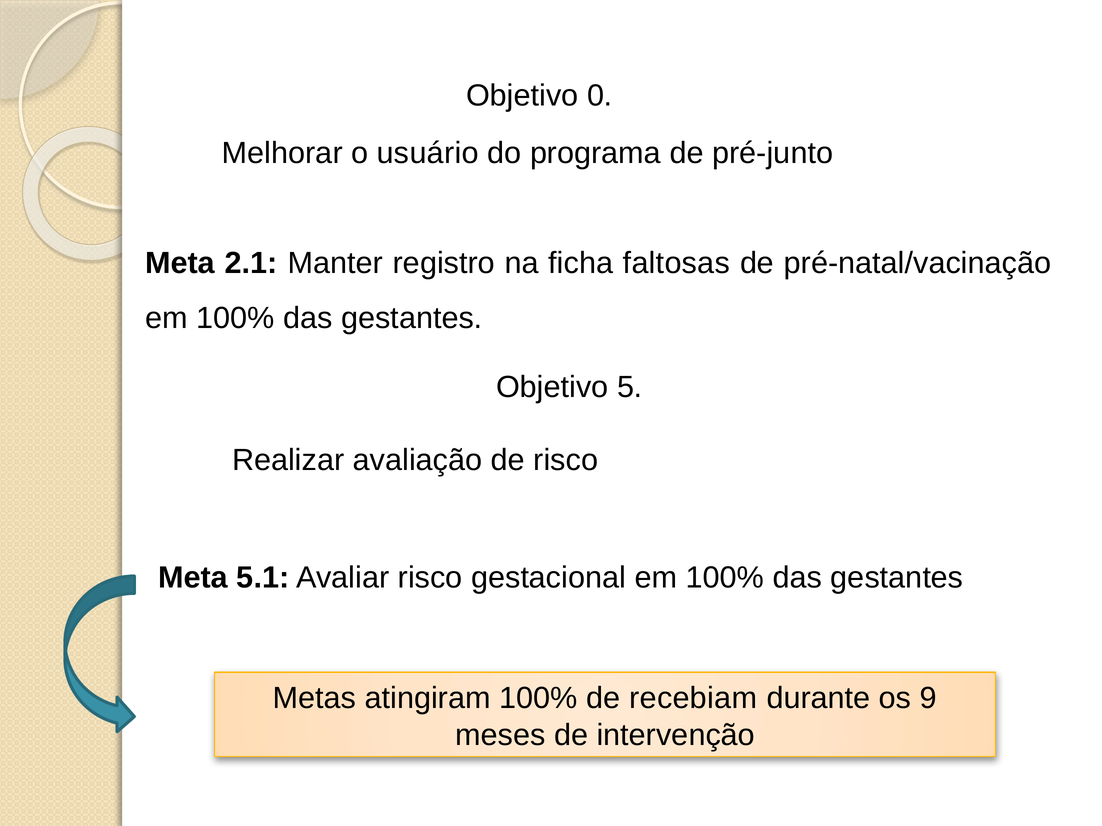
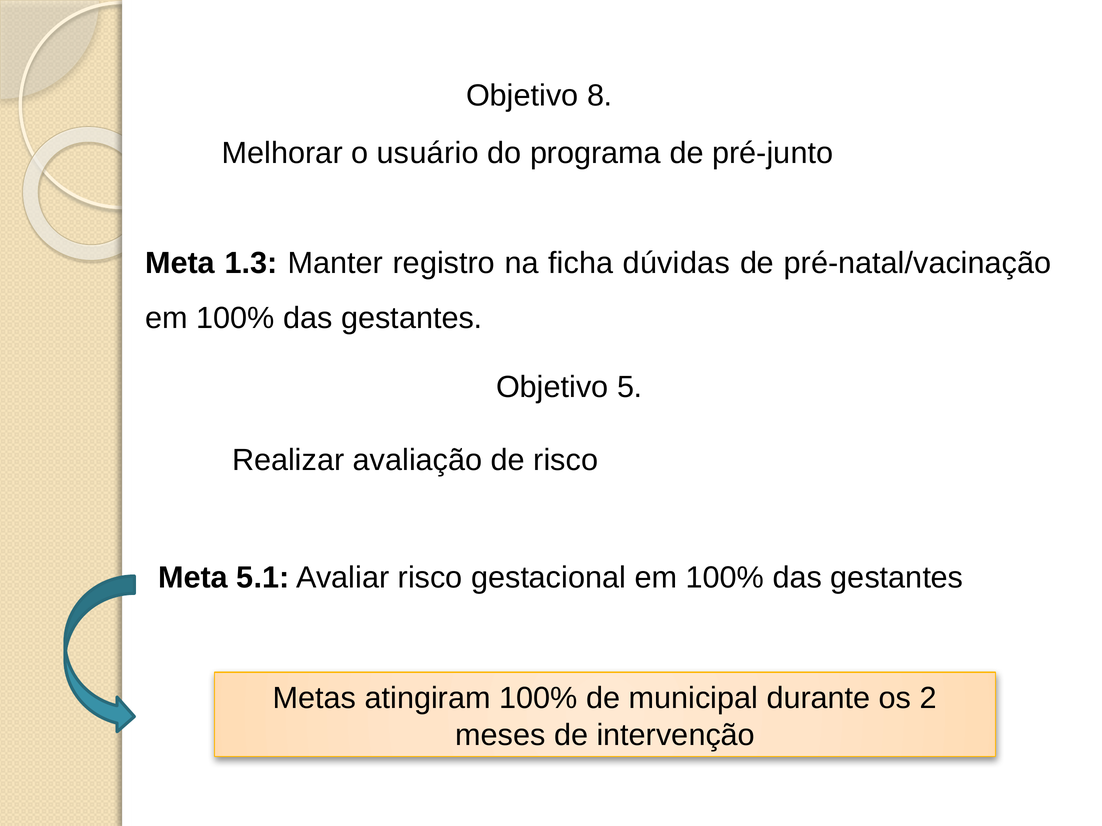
0: 0 -> 8 (600, 96)
2.1: 2.1 -> 1.3 (251, 263)
faltosas: faltosas -> dúvidas (676, 263)
recebiam: recebiam -> municipal (693, 699)
9: 9 -> 2 (928, 699)
